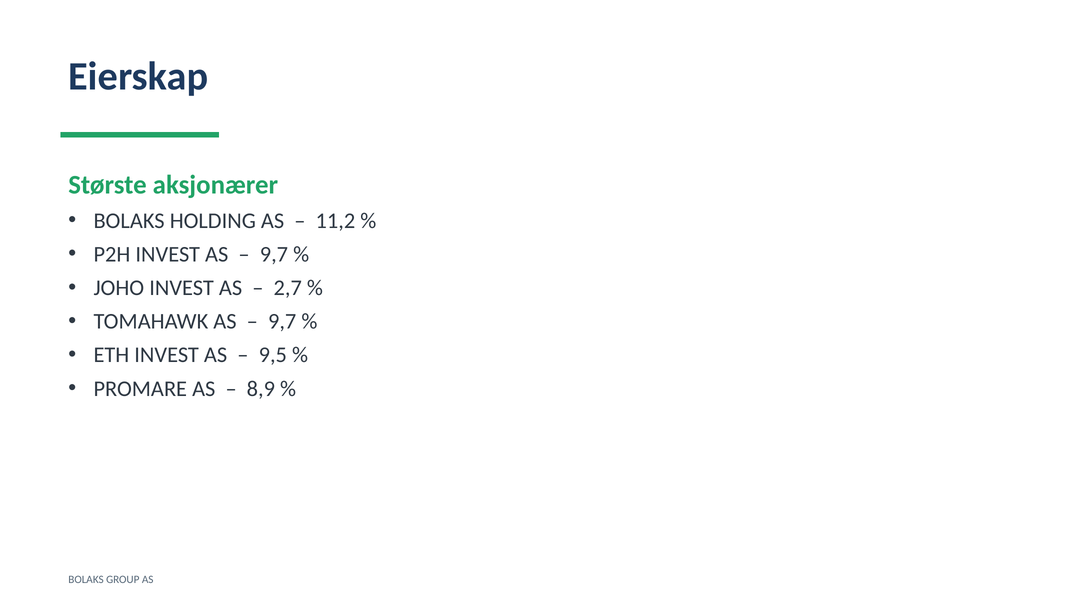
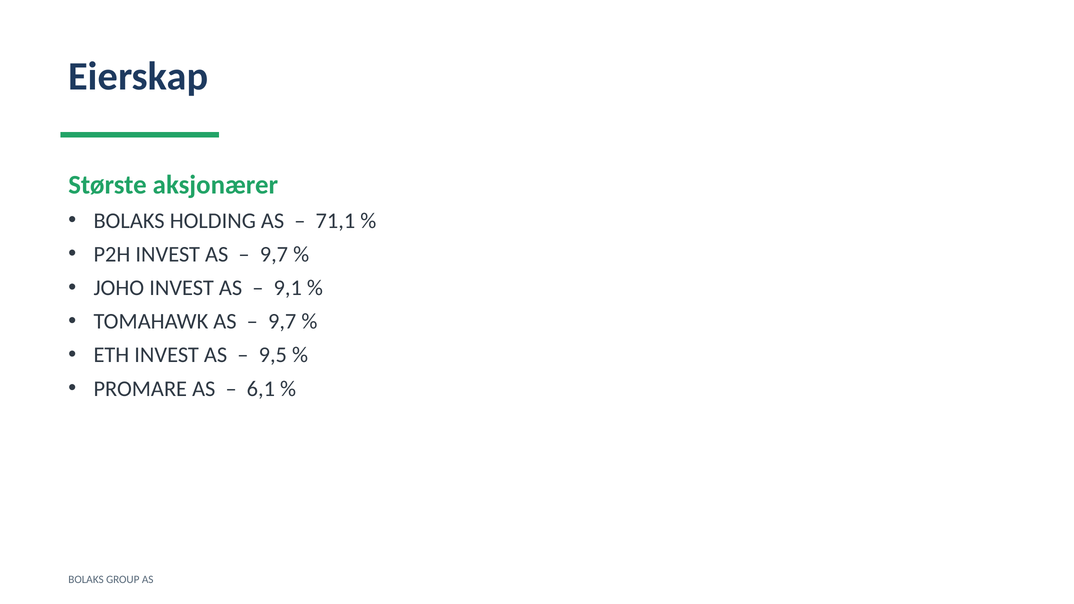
11,2: 11,2 -> 71,1 (335, 221)
2,7: 2,7 -> 9,1 (288, 288)
8,9: 8,9 -> 6,1 (261, 389)
